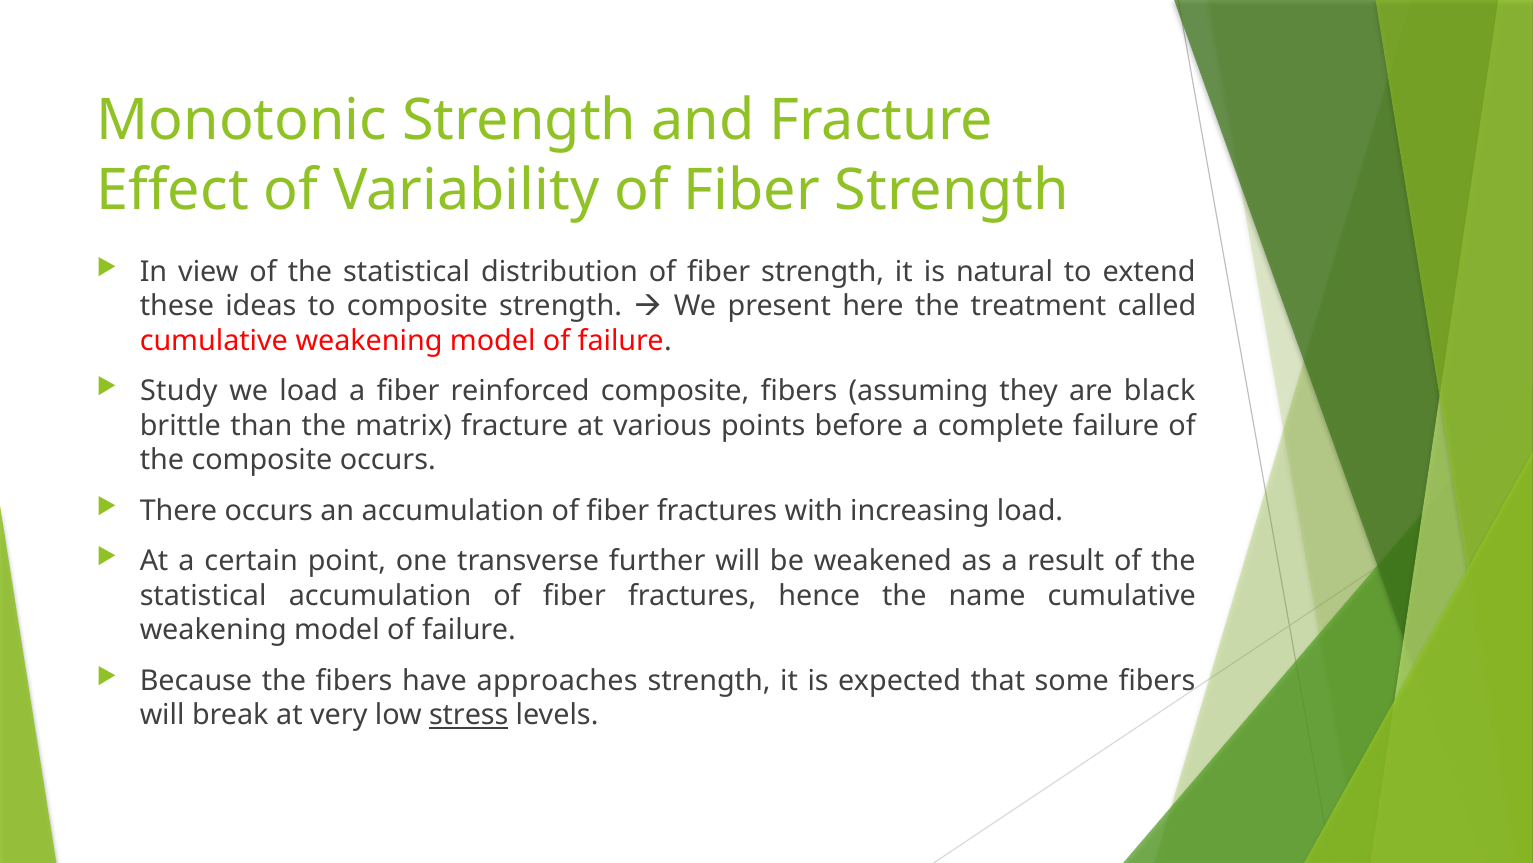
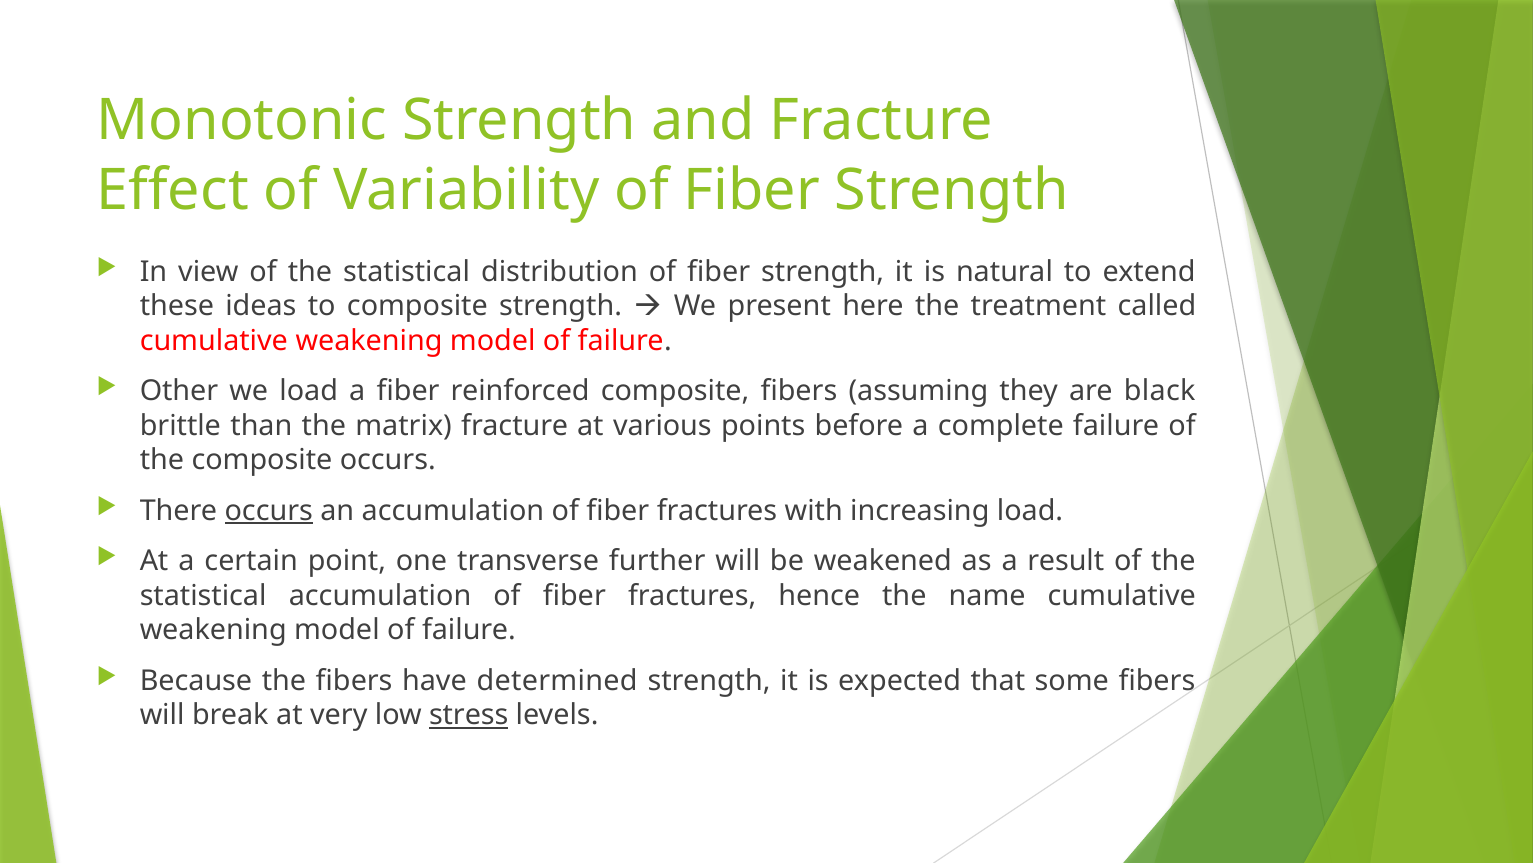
Study: Study -> Other (179, 391)
occurs underline: none -> present (269, 510)
approaches: approaches -> determined (557, 680)
